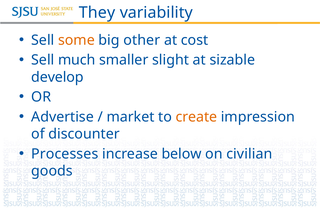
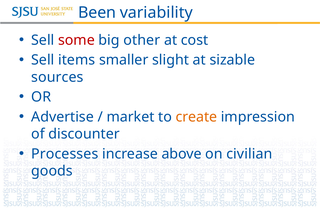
They: They -> Been (97, 13)
some colour: orange -> red (76, 40)
much: much -> items (77, 60)
develop: develop -> sources (57, 77)
below: below -> above (182, 154)
